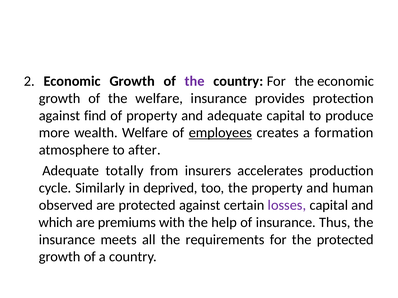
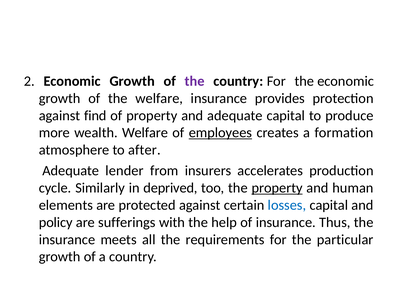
totally: totally -> lender (125, 171)
property underline: none -> present (277, 188)
observed: observed -> elements (66, 205)
losses colour: purple -> blue (287, 205)
which: which -> policy (56, 223)
premiums: premiums -> sufferings (127, 223)
the protected: protected -> particular (345, 240)
